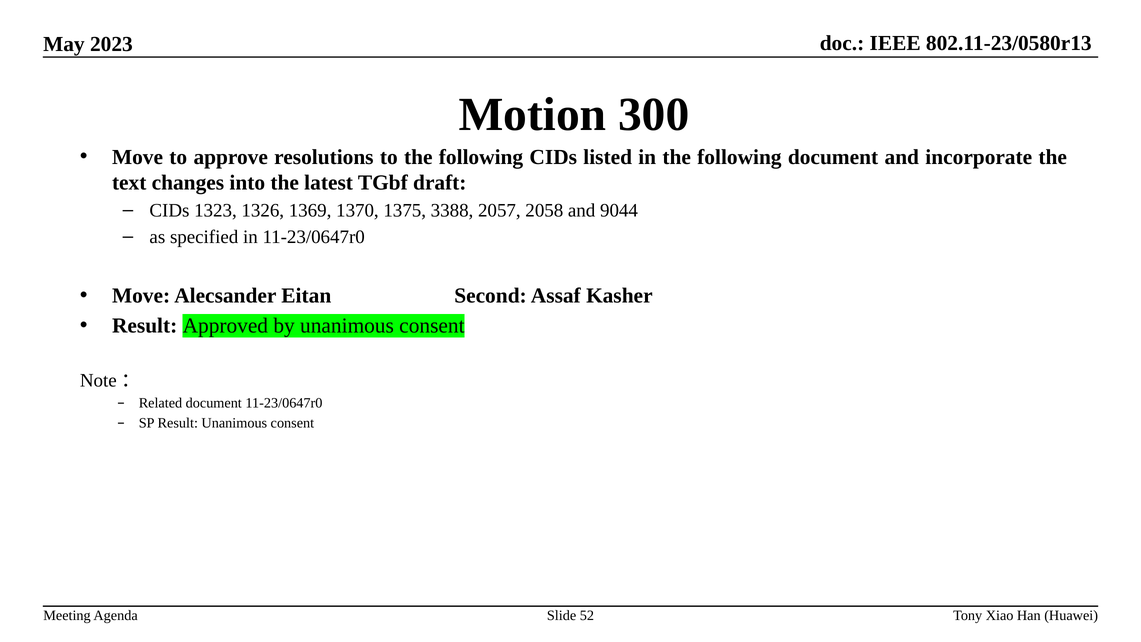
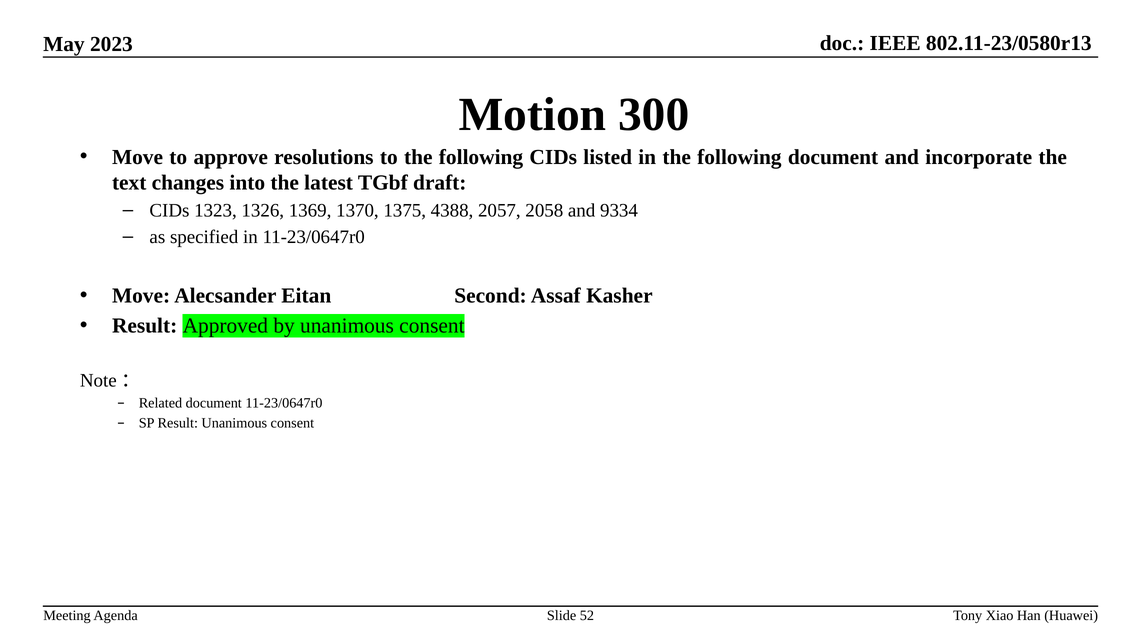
3388: 3388 -> 4388 (452, 211)
9044: 9044 -> 9334 (619, 211)
